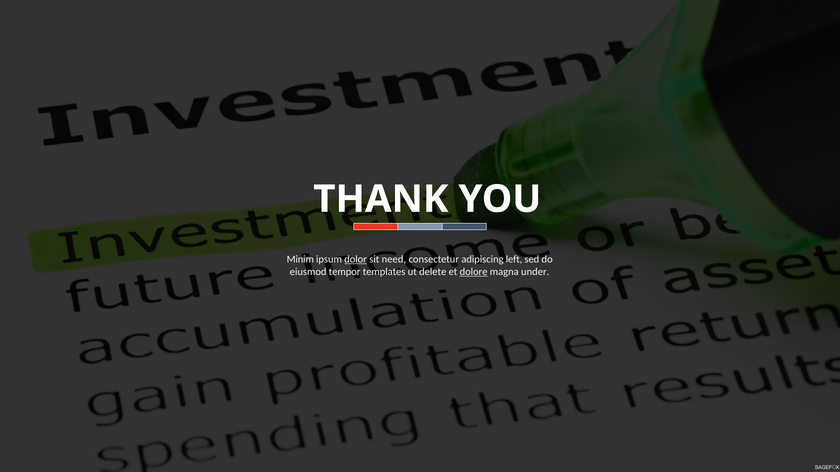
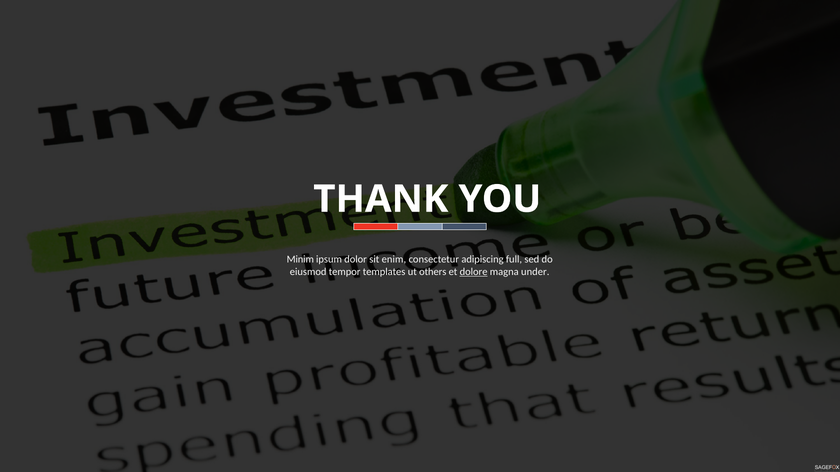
dolor underline: present -> none (356, 259)
need: need -> enim (394, 259)
left: left -> full (514, 259)
delete: delete -> others (433, 272)
